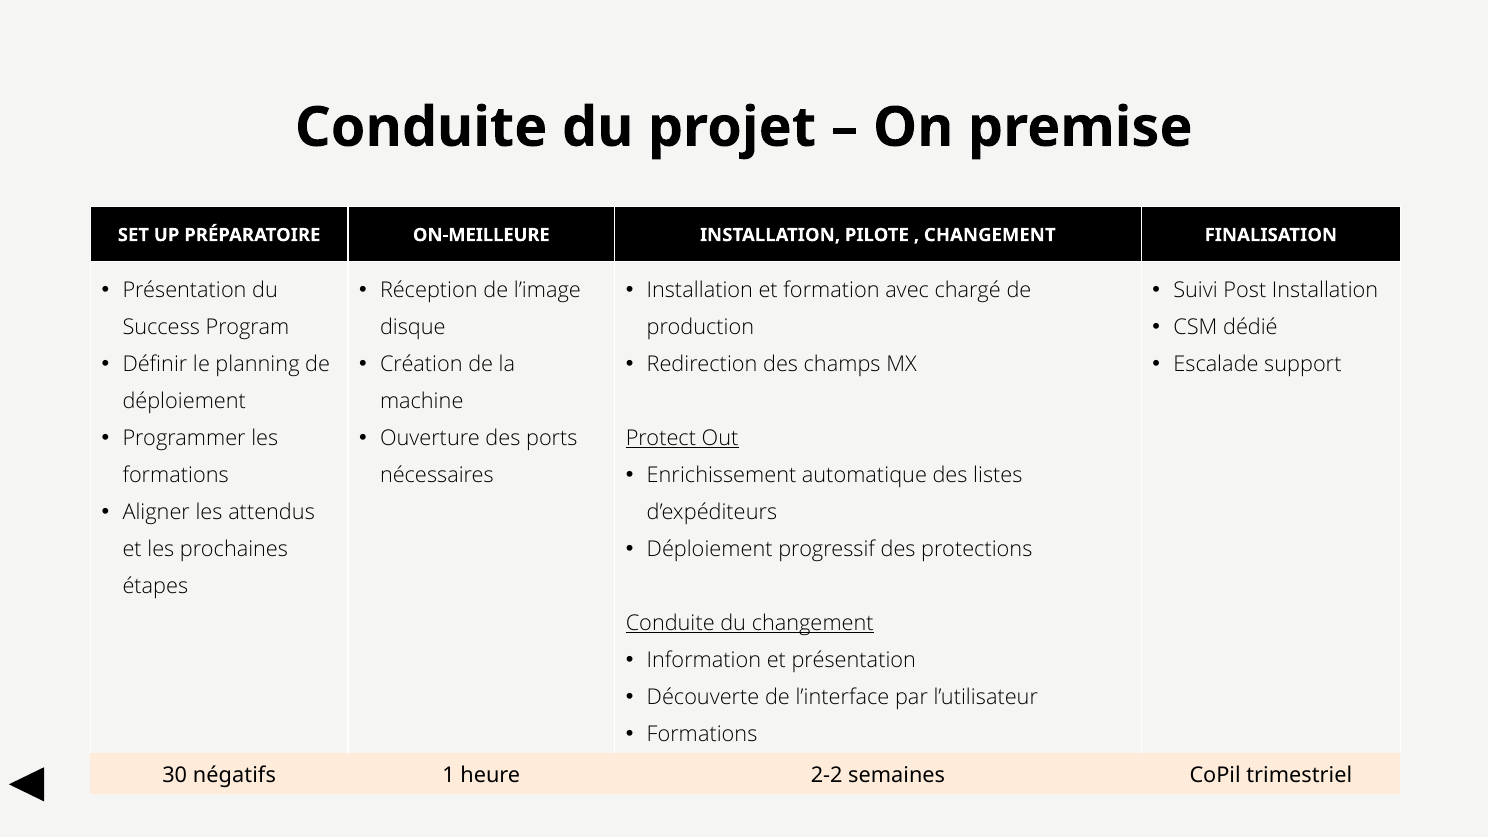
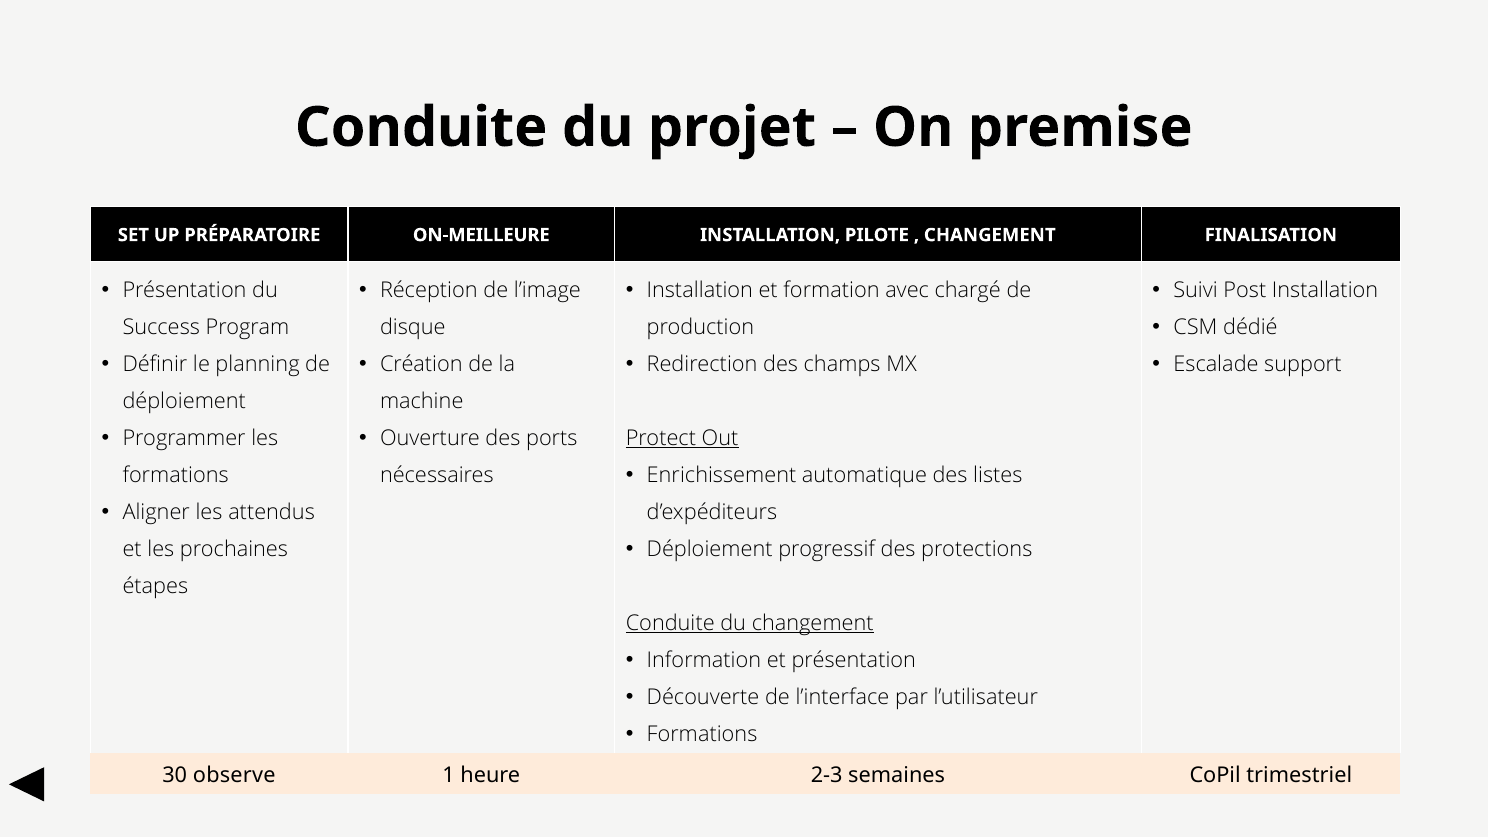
négatifs: négatifs -> observe (234, 775)
2-2: 2-2 -> 2-3 (827, 775)
